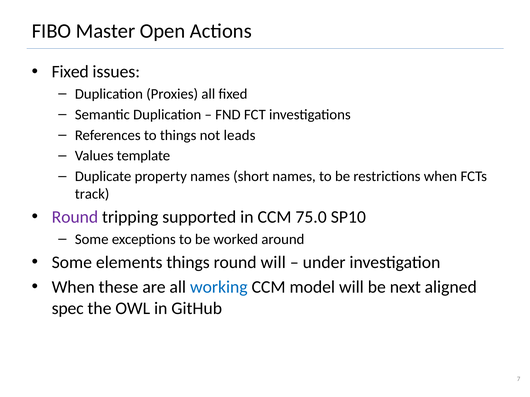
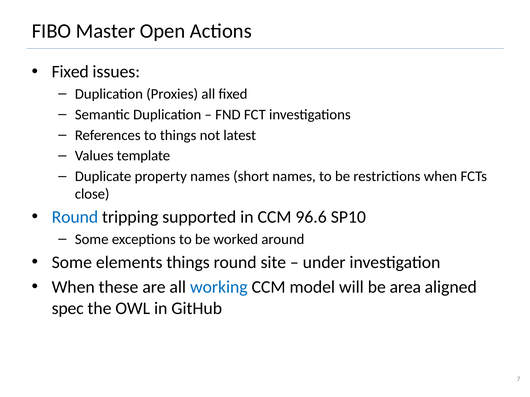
leads: leads -> latest (240, 135)
track: track -> close (92, 194)
Round colour: purple -> blue (75, 217)
75.0: 75.0 -> 96.6 (311, 217)
round will: will -> site (273, 263)
next: next -> area (405, 287)
